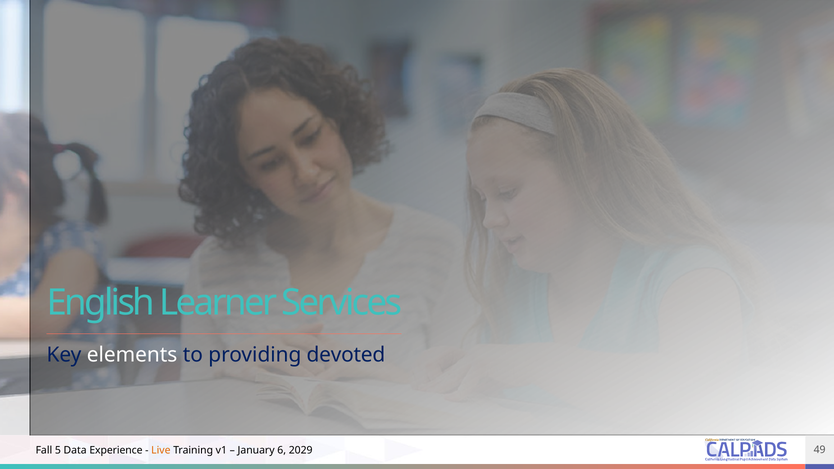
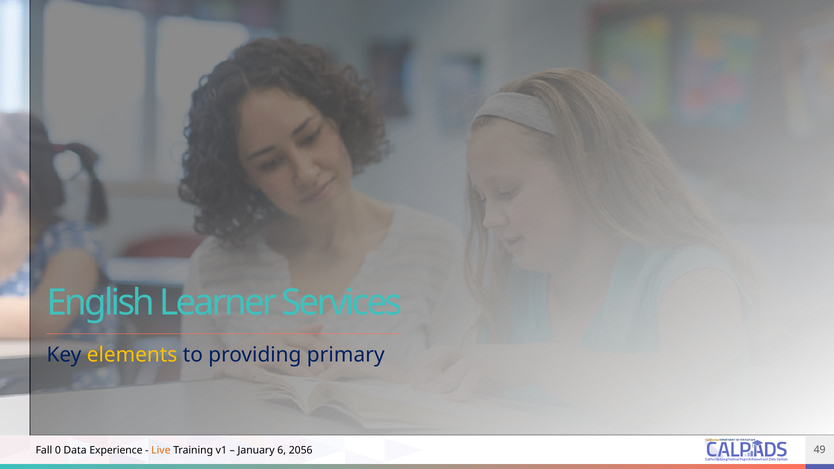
elements colour: white -> yellow (132, 355)
devoted: devoted -> primary (346, 355)
5: 5 -> 0 (58, 450)
2029: 2029 -> 2056 (301, 450)
